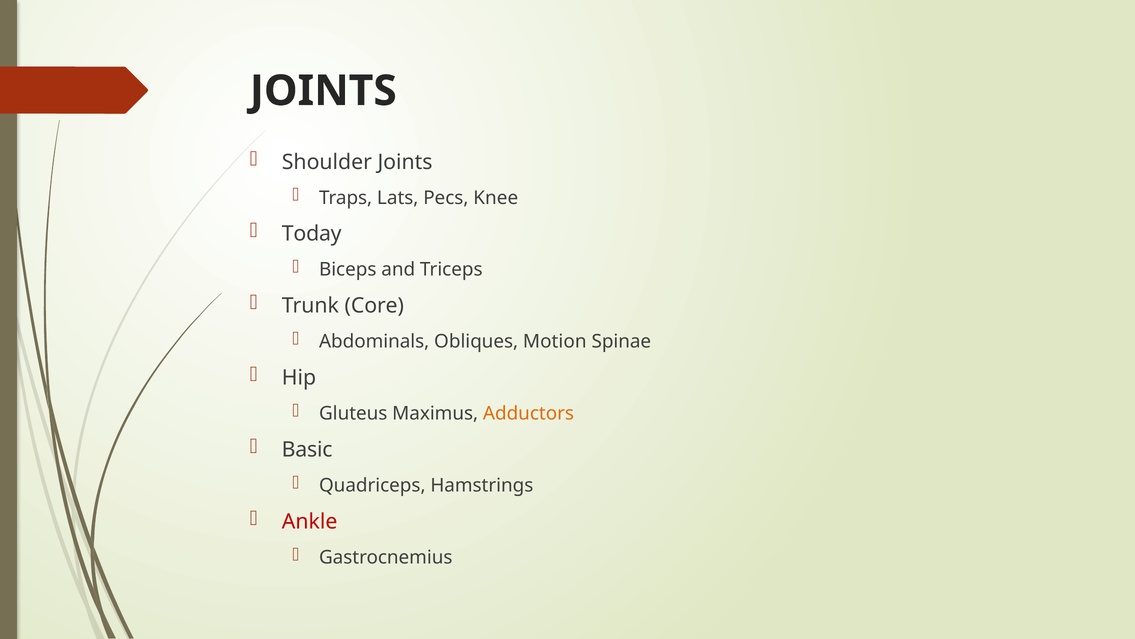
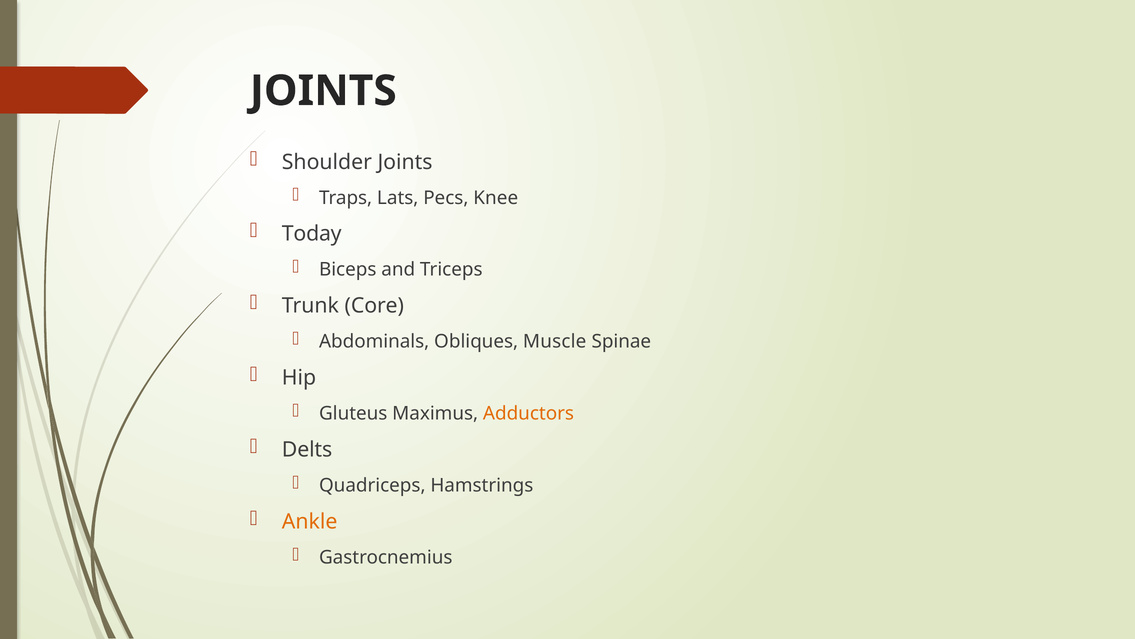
Motion: Motion -> Muscle (555, 341)
Basic: Basic -> Delts (307, 449)
Ankle colour: red -> orange (310, 521)
